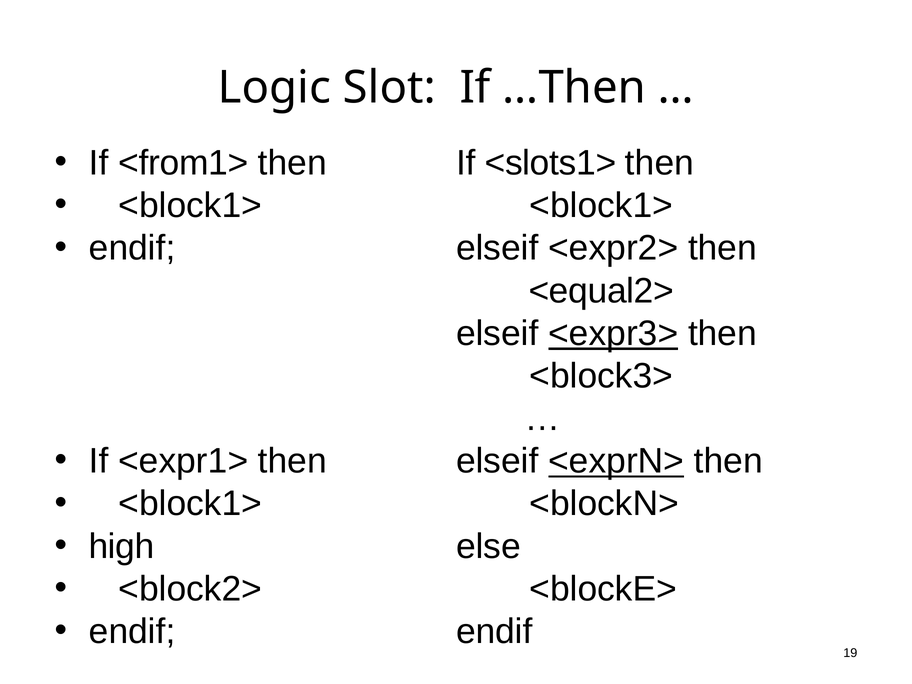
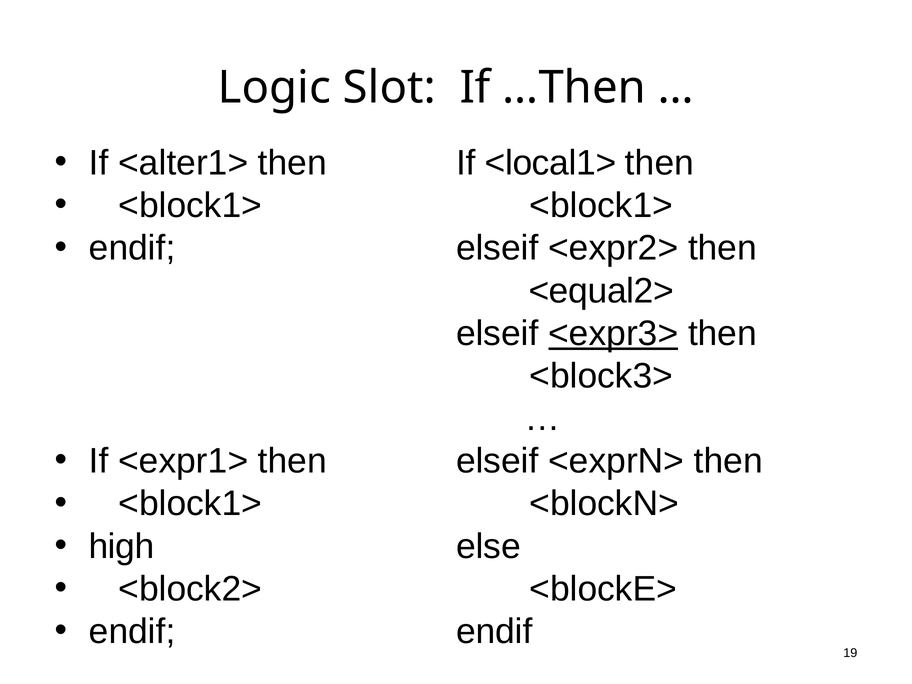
<from1>: <from1> -> <alter1> (183, 163)
<slots1>: <slots1> -> <local1> (551, 163)
<exprN> underline: present -> none (616, 461)
